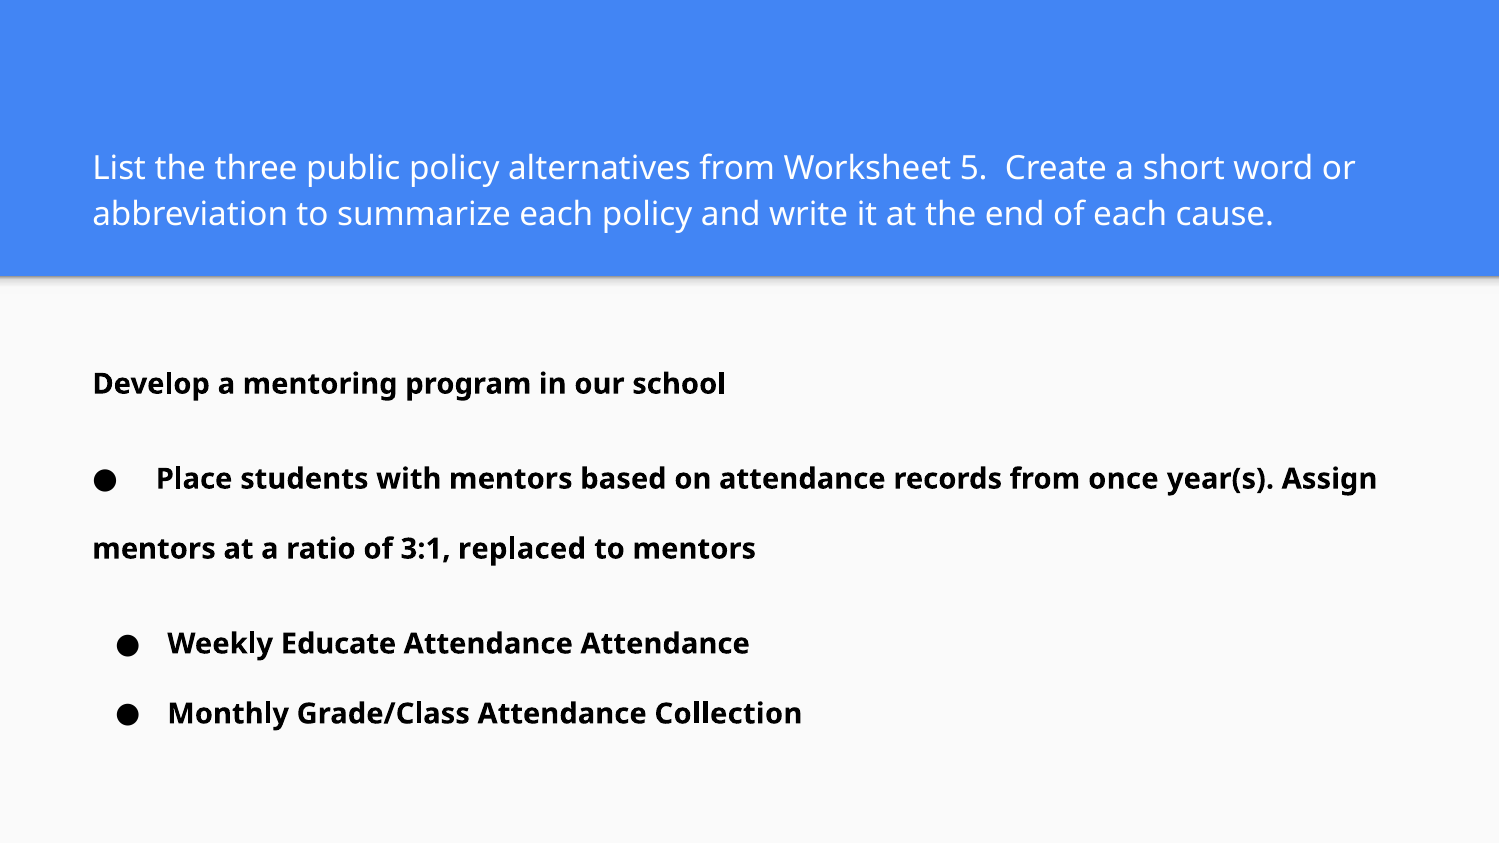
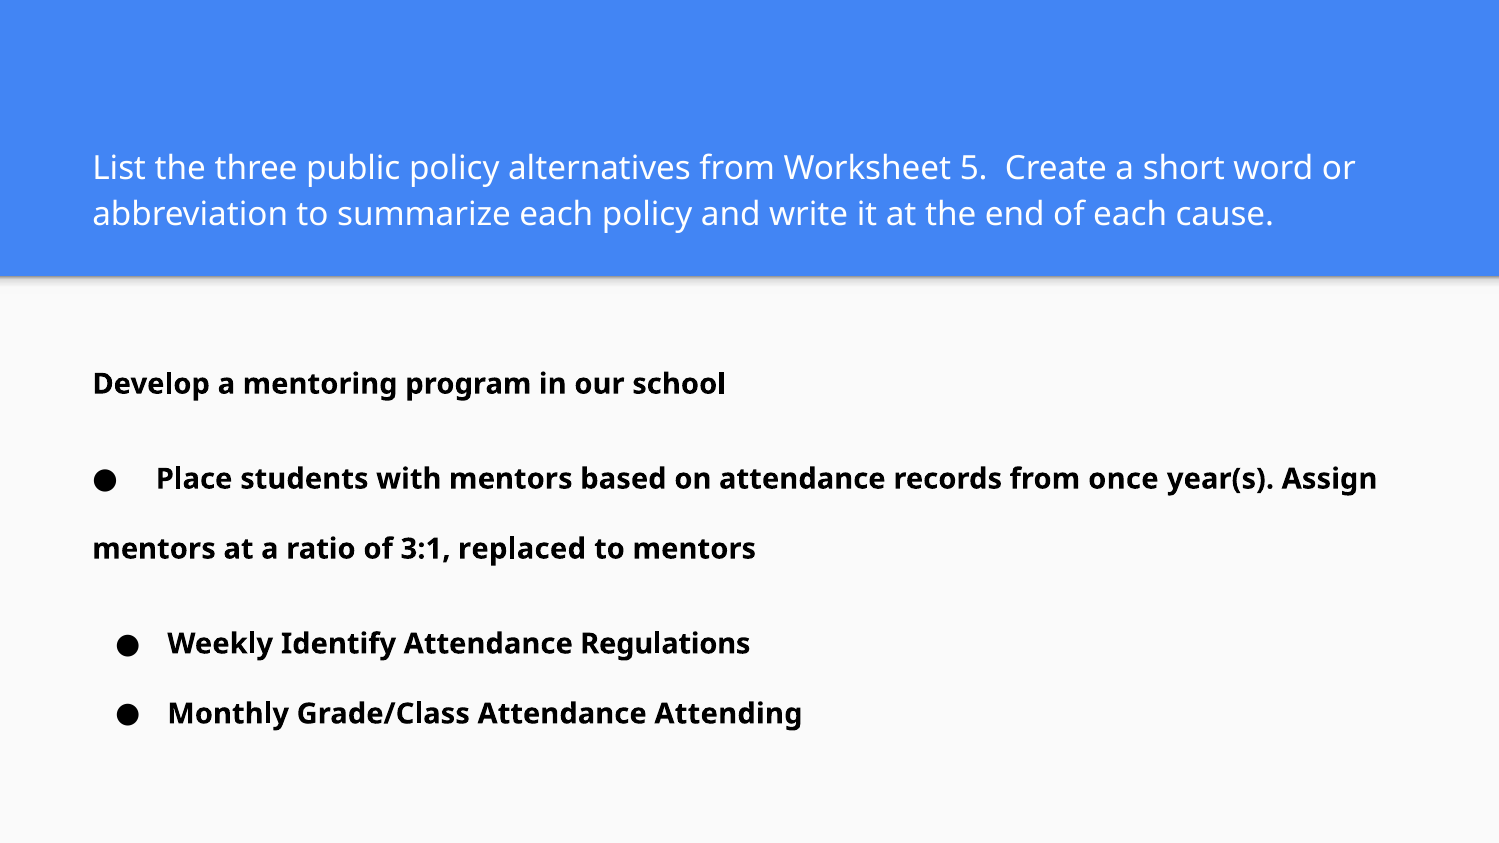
Educate: Educate -> Identify (338, 644)
Attendance Attendance: Attendance -> Regulations (665, 644)
Collection: Collection -> Attending (728, 714)
